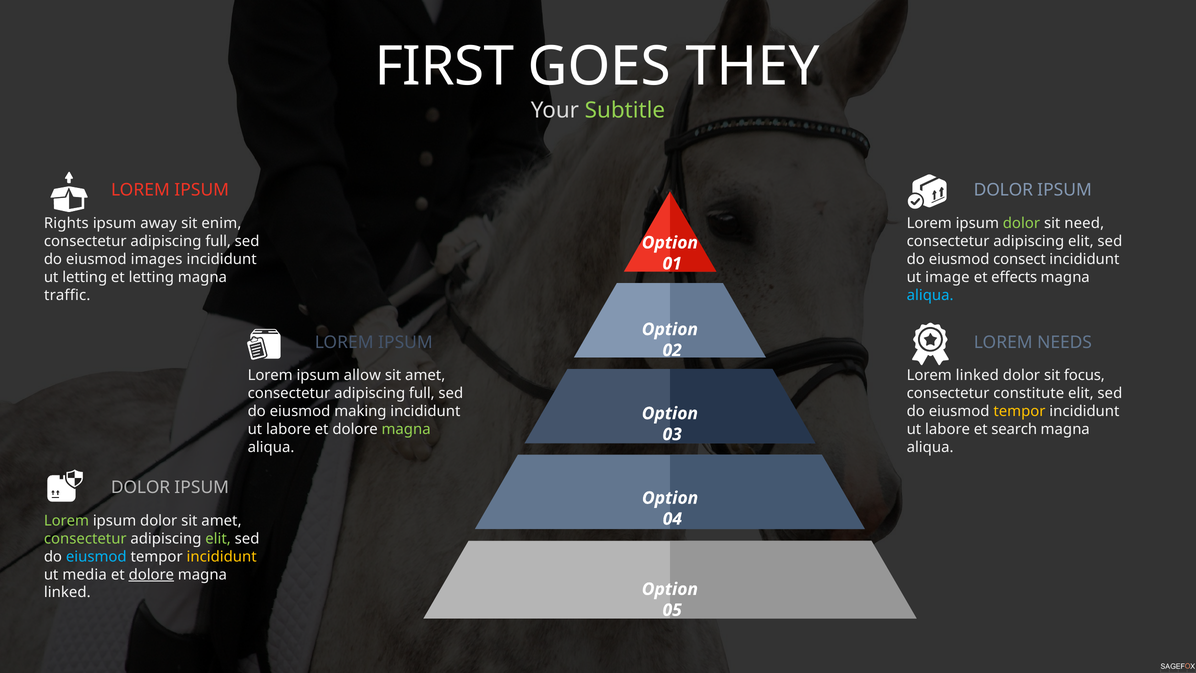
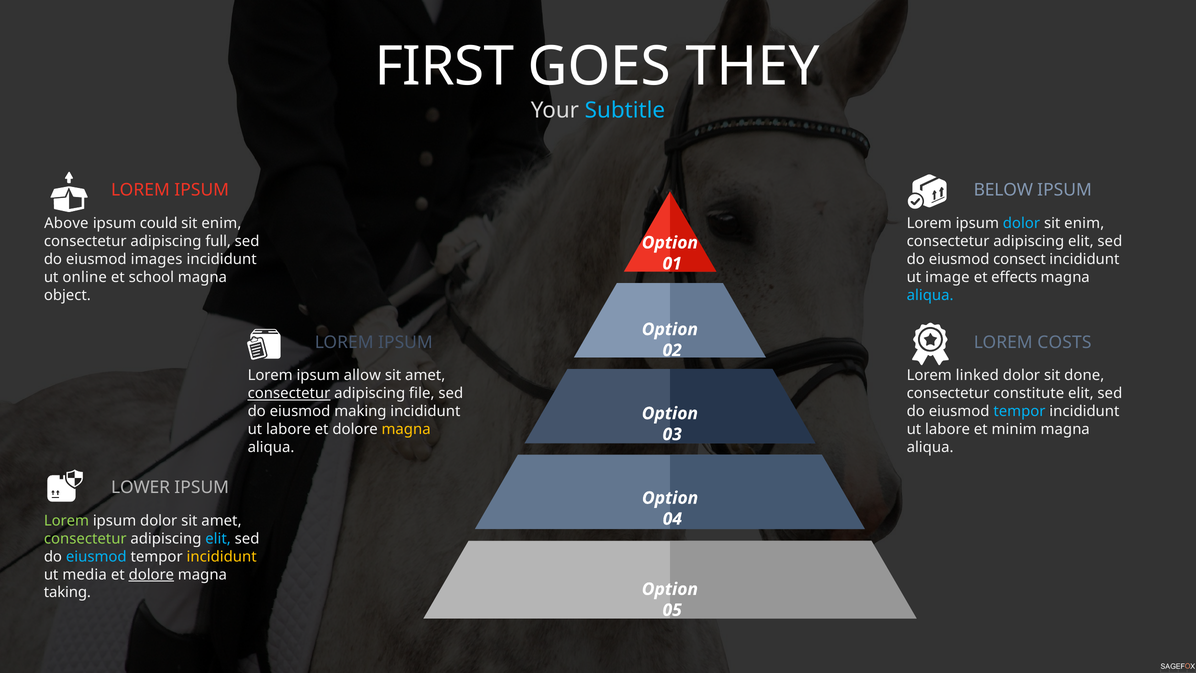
Subtitle colour: light green -> light blue (625, 110)
DOLOR: DOLOR -> BELOW (1003, 190)
Rights: Rights -> Above (66, 223)
away: away -> could (159, 223)
dolor colour: light green -> light blue (1021, 223)
need: need -> enim (1084, 223)
ut letting: letting -> online (85, 277)
et letting: letting -> school (151, 277)
traffic: traffic -> object (67, 295)
NEEDS: NEEDS -> COSTS (1064, 342)
focus: focus -> done (1084, 375)
consectetur underline: none -> present (289, 393)
full: full -> file (422, 393)
tempor colour: yellow -> light blue (1019, 411)
magna colour: light green -> yellow (406, 429)
search: search -> minim (1014, 429)
DOLOR: DOLOR -> LOWER (141, 487)
elit colour: light green -> light blue (218, 538)
linked: linked -> taking (67, 592)
